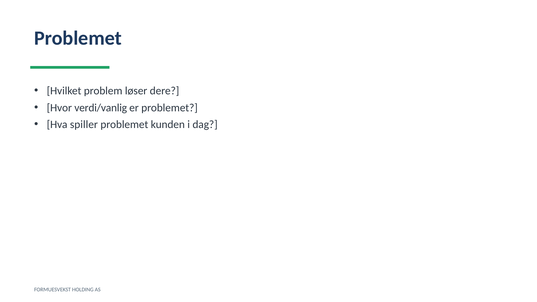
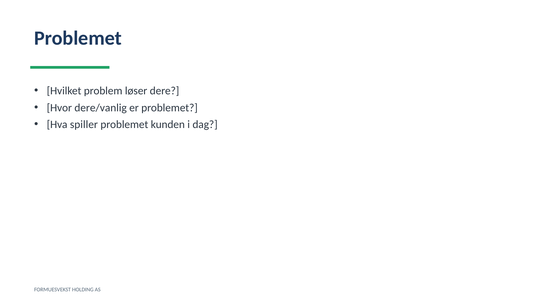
verdi/vanlig: verdi/vanlig -> dere/vanlig (101, 108)
